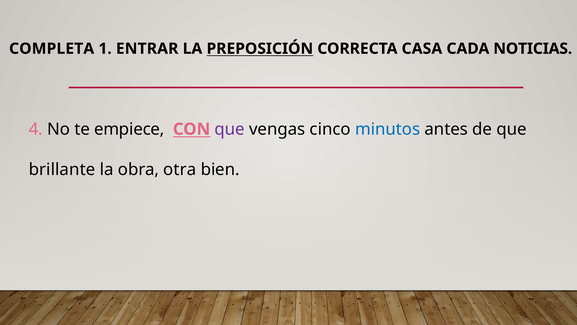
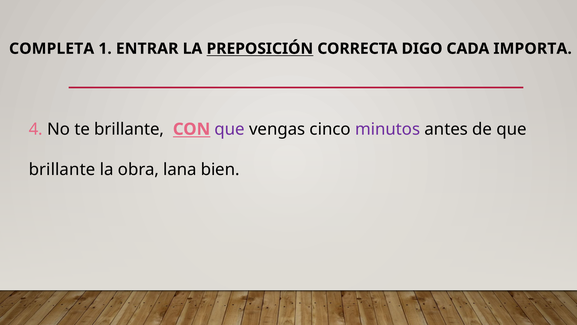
CASA: CASA -> DIGO (422, 49)
NOTICIAS: NOTICIAS -> IMPORTA (533, 49)
te empiece: empiece -> brillante (129, 129)
minutos colour: blue -> purple (388, 129)
otra: otra -> lana (180, 169)
